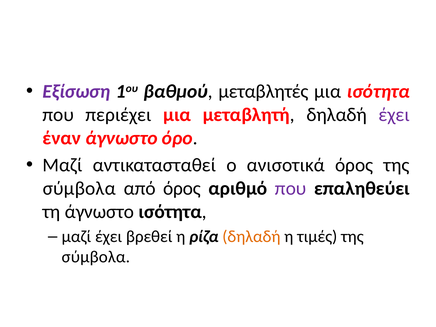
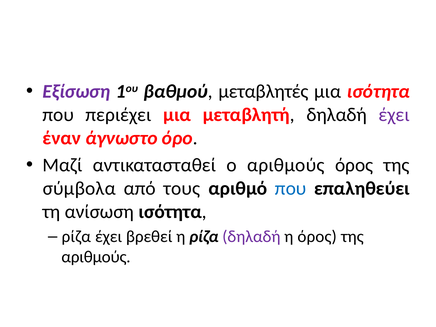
ο ανισοτικά: ανισοτικά -> αριθμούς (286, 165)
από όρος: όρος -> τους (182, 188)
που colour: purple -> blue (291, 188)
τη άγνωστο: άγνωστο -> ανίσωση (99, 212)
μαζί: μαζί -> ρίζα (76, 237)
δηλαδή colour: orange -> purple (251, 237)
η τιμές: τιμές -> όρος (317, 237)
σύμβολα: σύμβολα -> αριθμούς (96, 257)
